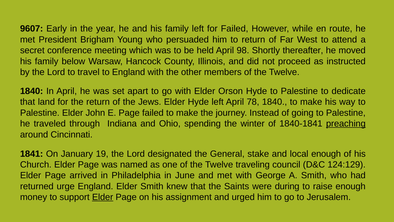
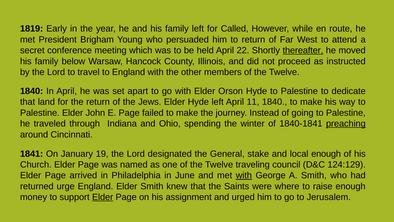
9607: 9607 -> 1819 (32, 29)
for Failed: Failed -> Called (235, 29)
98: 98 -> 22 (243, 50)
thereafter underline: none -> present (303, 50)
78: 78 -> 11 (253, 102)
with underline: none -> present (244, 175)
during: during -> where (287, 186)
